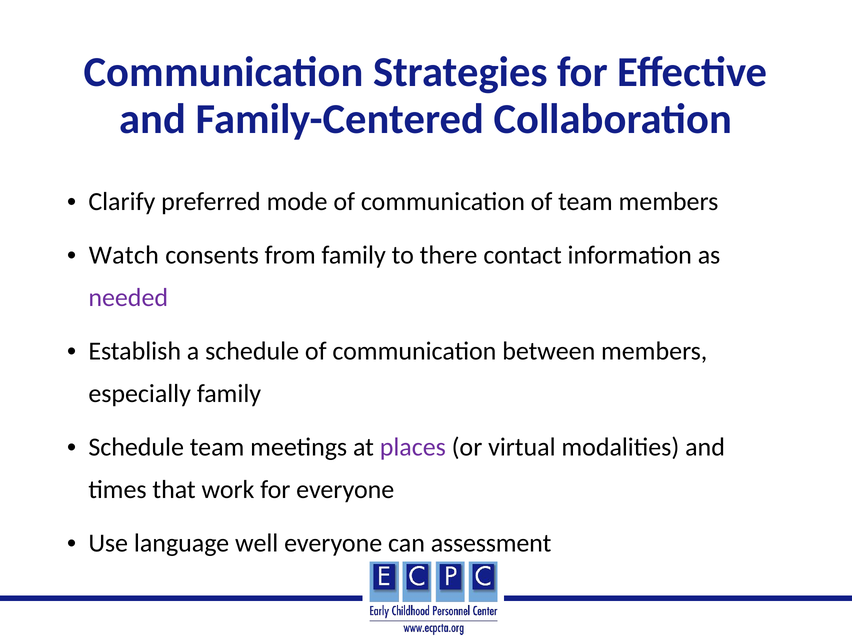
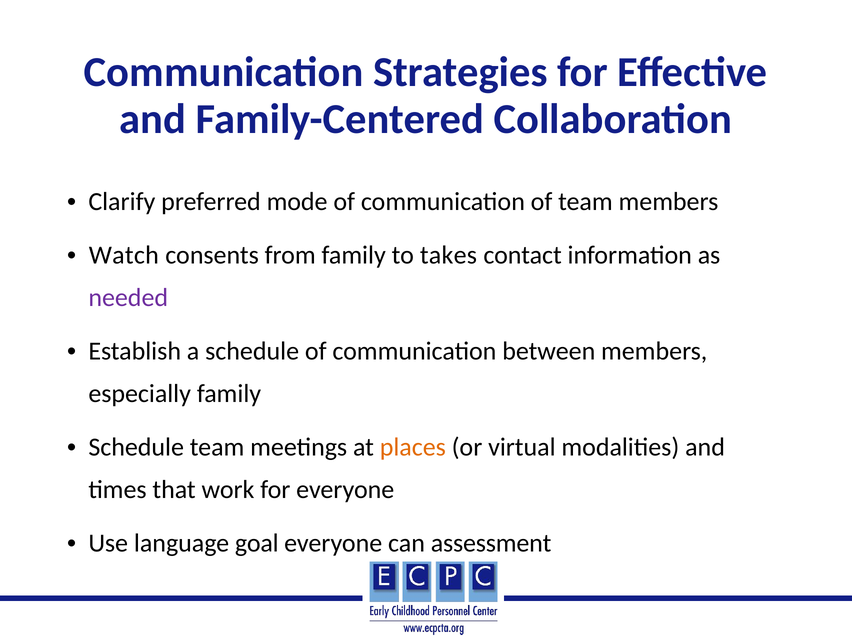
there: there -> takes (448, 255)
places colour: purple -> orange (413, 447)
well: well -> goal (257, 543)
